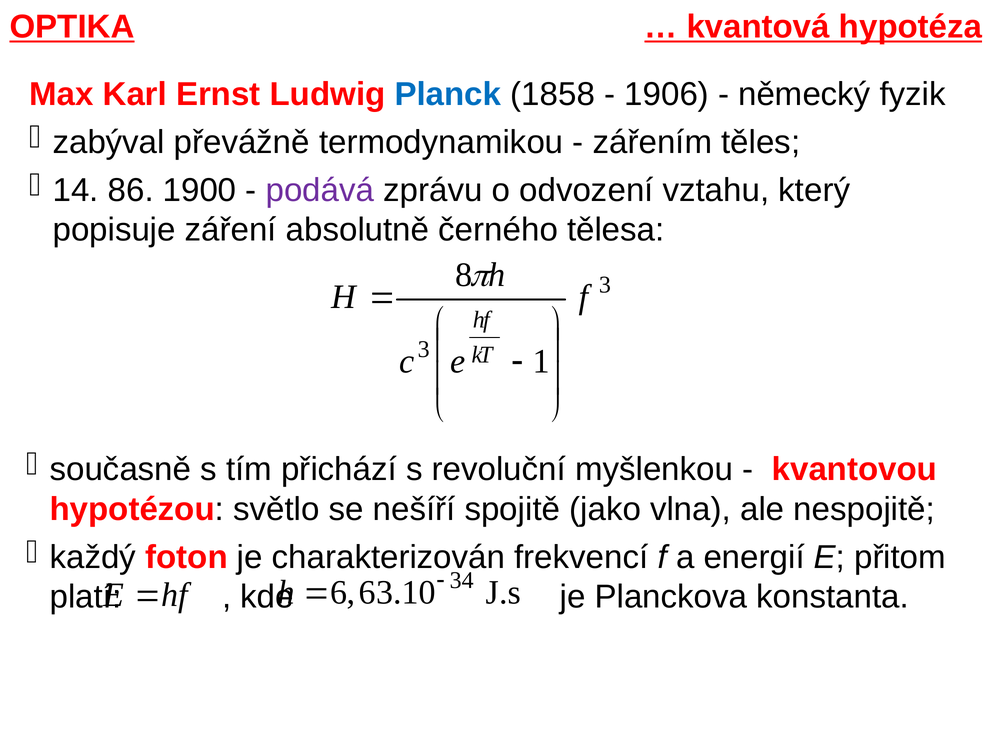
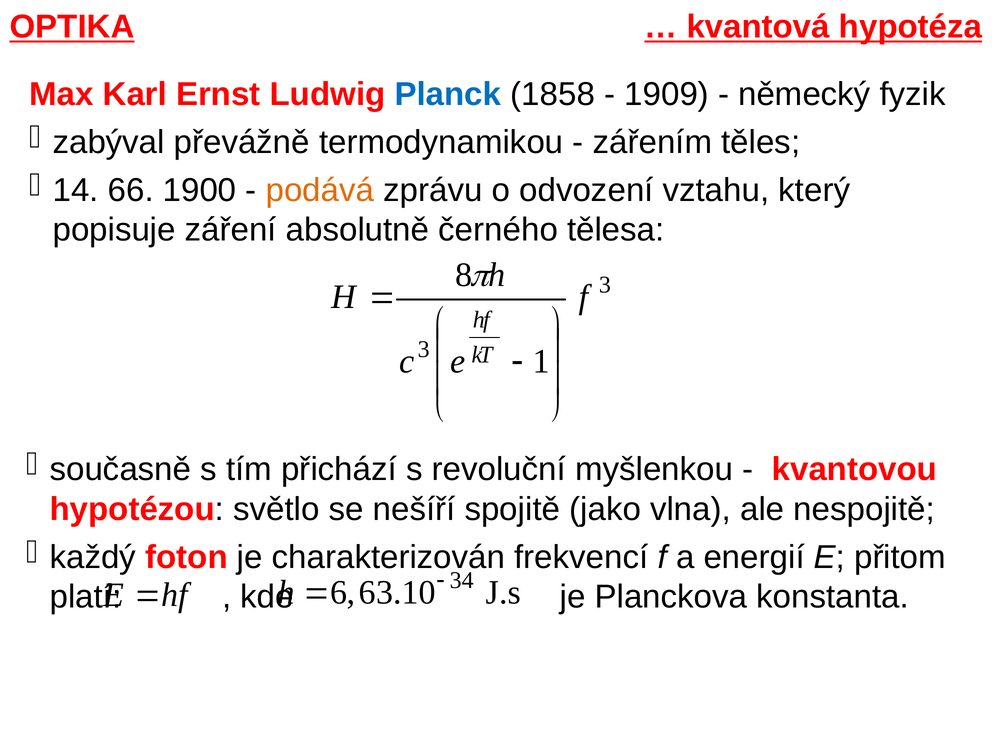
1906: 1906 -> 1909 (667, 94)
86: 86 -> 66 (131, 190)
podává colour: purple -> orange (320, 190)
